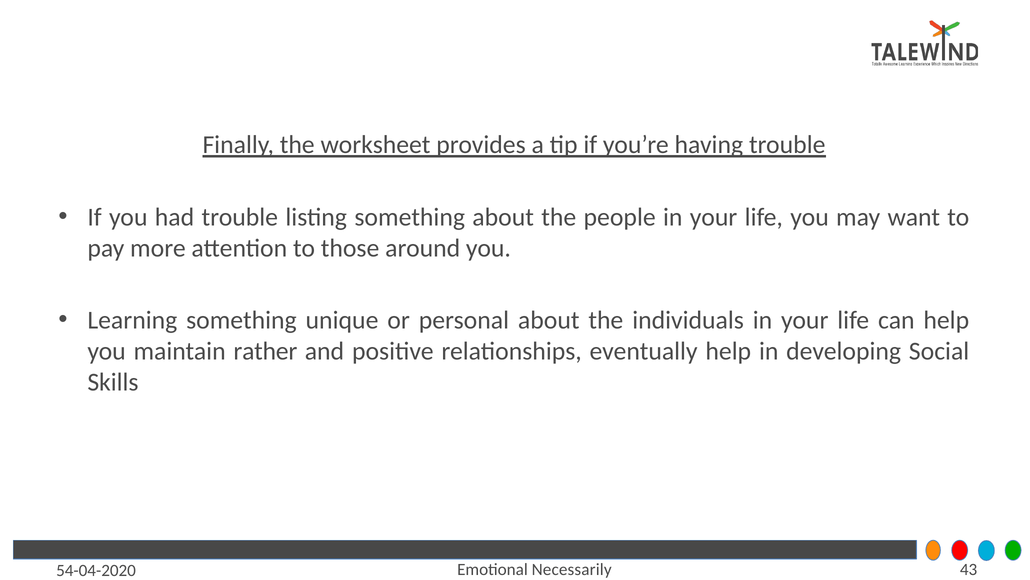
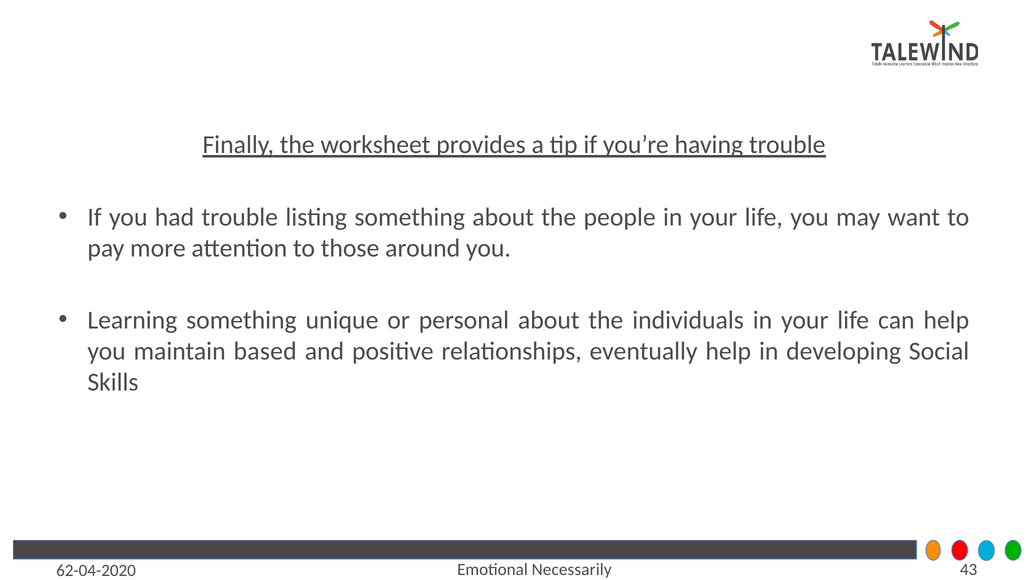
rather: rather -> based (265, 351)
54-04-2020: 54-04-2020 -> 62-04-2020 (96, 570)
